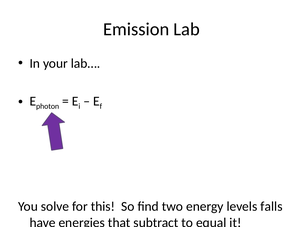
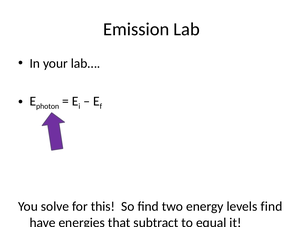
levels falls: falls -> find (271, 207)
